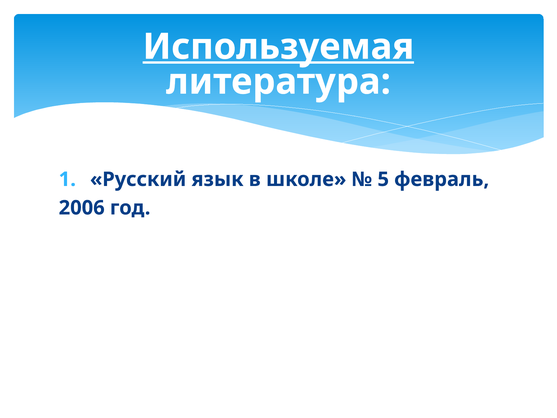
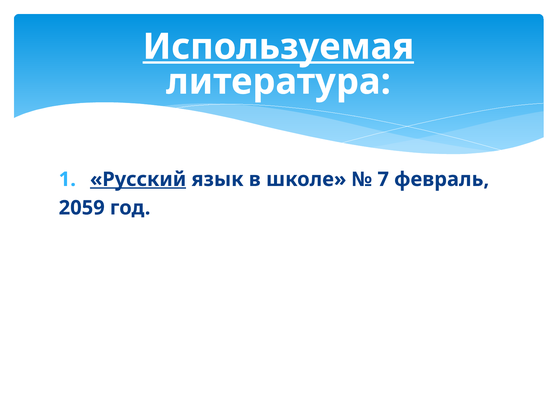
Русский underline: none -> present (138, 179)
5: 5 -> 7 (383, 179)
2006: 2006 -> 2059 (82, 208)
